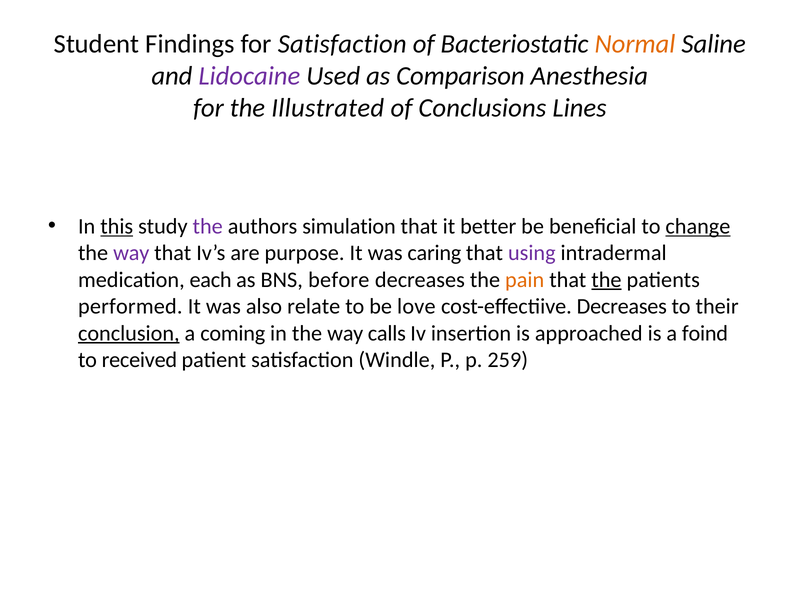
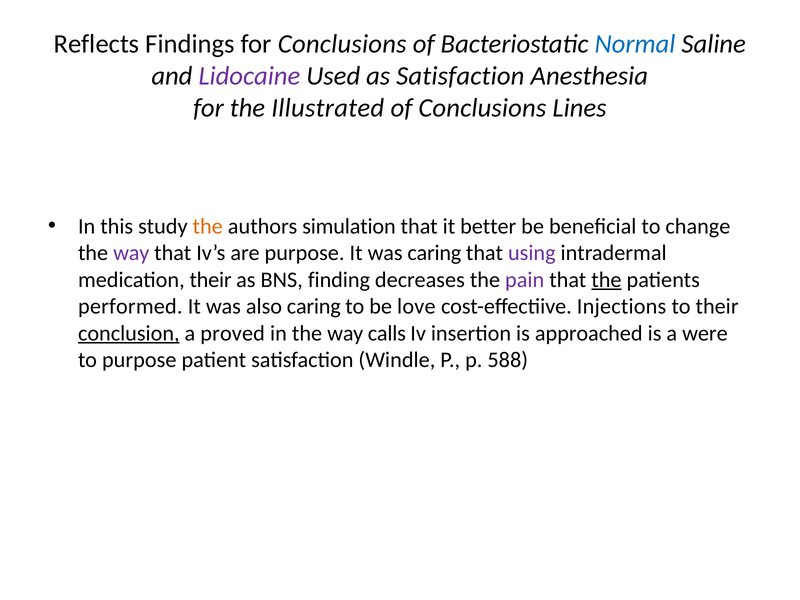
Student: Student -> Reflects (97, 44)
for Satisfaction: Satisfaction -> Conclusions (342, 44)
Normal colour: orange -> blue (635, 44)
as Comparison: Comparison -> Satisfaction (460, 76)
this underline: present -> none (117, 226)
the colour: purple -> orange (208, 226)
change underline: present -> none (698, 226)
medication each: each -> their (211, 280)
before: before -> finding (339, 280)
pain colour: orange -> purple (525, 280)
also relate: relate -> caring (314, 307)
cost-effectiive Decreases: Decreases -> Injections (622, 307)
coming: coming -> proved (233, 333)
foind: foind -> were (705, 333)
to received: received -> purpose (139, 360)
259: 259 -> 588 (508, 360)
